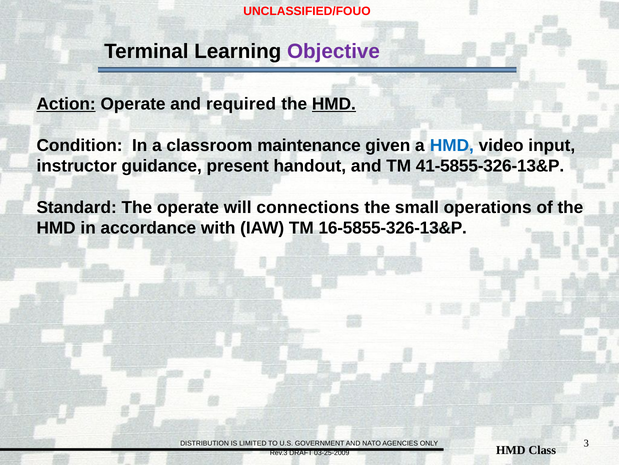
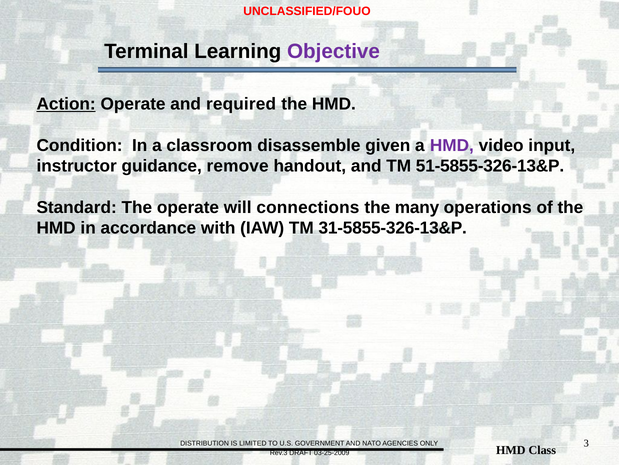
HMD underline: present -> none (334, 104)
maintenance: maintenance -> disassemble (309, 145)
HMD colour: blue -> purple (452, 145)
present: present -> remove (238, 166)
41-5855-326-13&P: 41-5855-326-13&P -> 51-5855-326-13&P (490, 166)
small: small -> many (417, 207)
16-5855-326-13&P: 16-5855-326-13&P -> 31-5855-326-13&P (393, 228)
